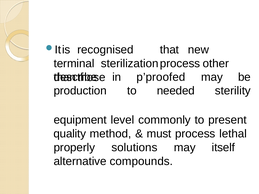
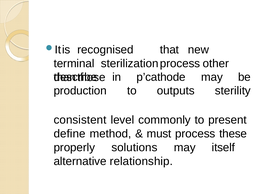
p’proofed: p’proofed -> p’cathode (161, 77)
needed: needed -> outputs (176, 91)
equipment: equipment -> consistent (80, 120)
quality: quality -> define (70, 134)
lethal: lethal -> these (233, 134)
compounds: compounds -> relationship (141, 161)
